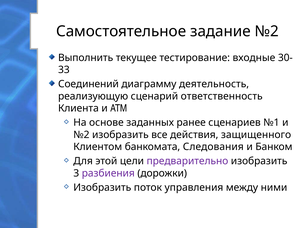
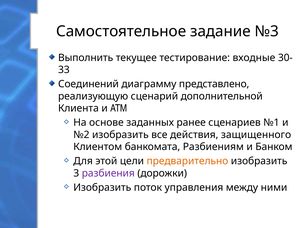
задание №2: №2 -> №3 (267, 31)
деятельность: деятельность -> представлено (214, 84)
ответственность: ответственность -> дополнительной (222, 96)
Следования: Следования -> Разбиениям (213, 147)
предварительно colour: purple -> orange (187, 161)
